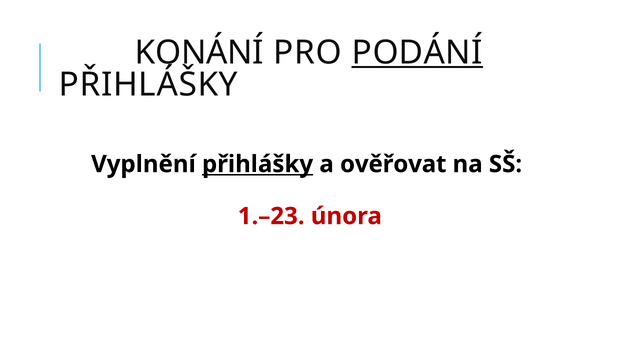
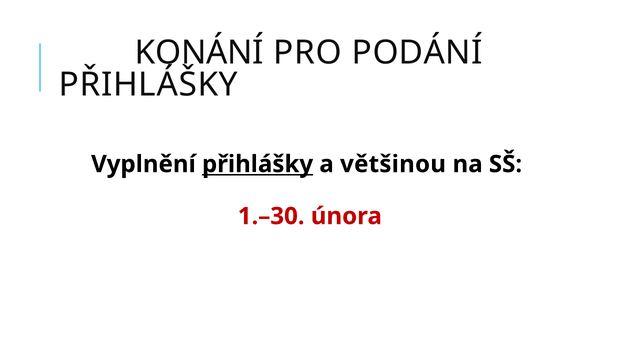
PODÁNÍ underline: present -> none (417, 53)
ověřovat: ověřovat -> většinou (393, 164)
1.–23: 1.–23 -> 1.–30 (271, 216)
